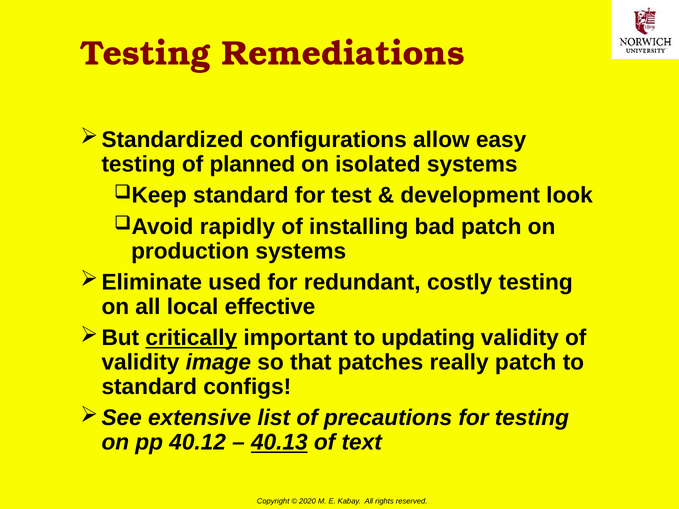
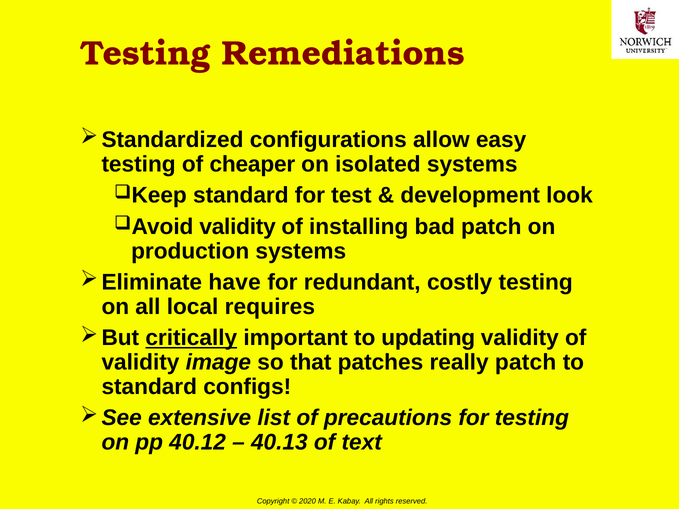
planned: planned -> cheaper (252, 164)
rapidly: rapidly -> validity (238, 227)
used: used -> have (235, 282)
effective: effective -> requires (270, 307)
40.13 underline: present -> none (279, 443)
